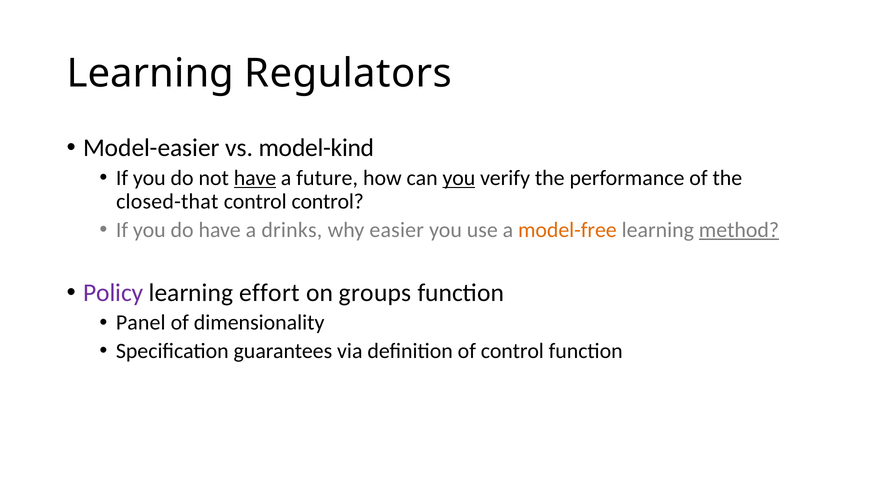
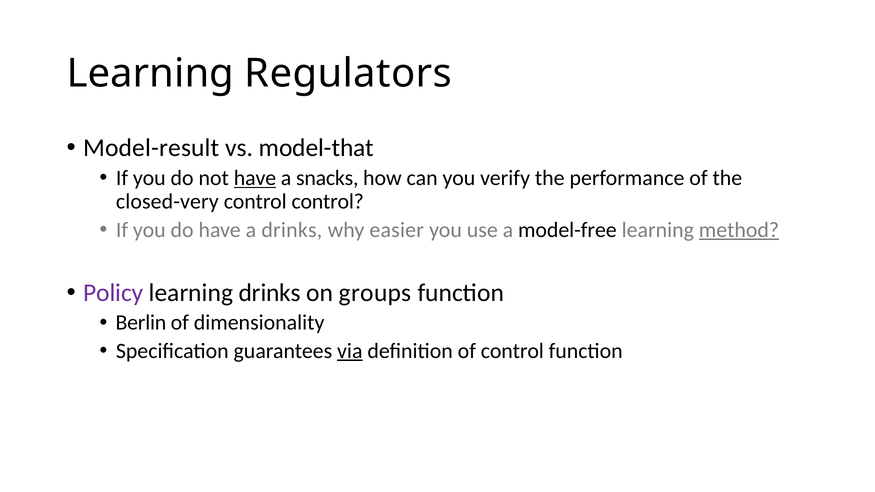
Model-easier: Model-easier -> Model-result (151, 148)
model-kind: model-kind -> model-that (316, 148)
future: future -> snacks (327, 178)
you underline: present -> none (459, 178)
closed-that: closed-that -> closed-very (167, 202)
model-free colour: orange -> black (567, 230)
learning effort: effort -> drinks (270, 293)
Panel: Panel -> Berlin (141, 323)
via underline: none -> present (350, 351)
